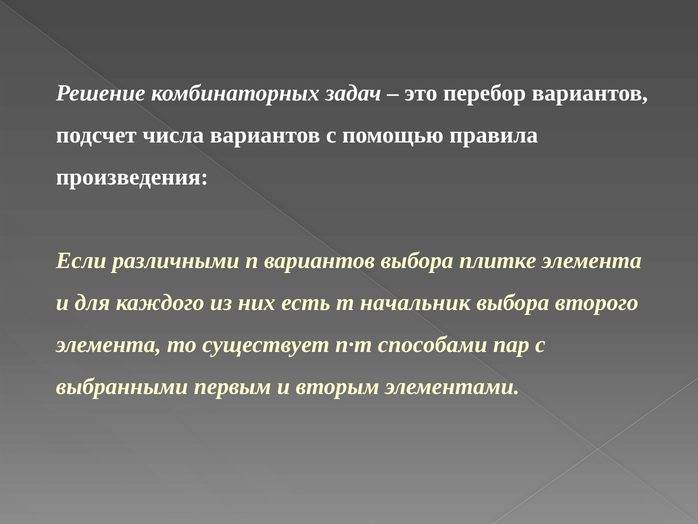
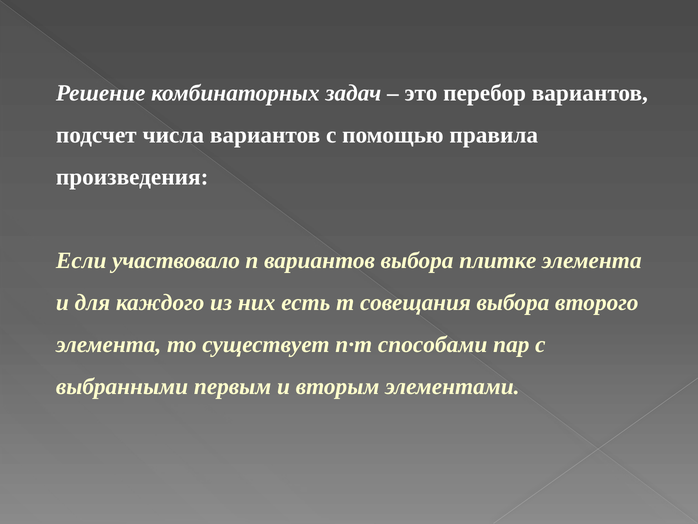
различными: различными -> участвовало (176, 260)
начальник: начальник -> совещания (415, 302)
